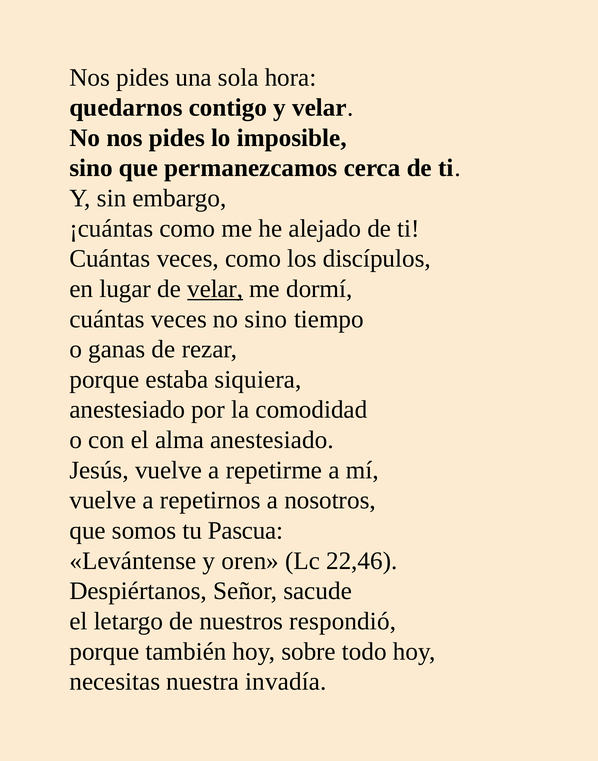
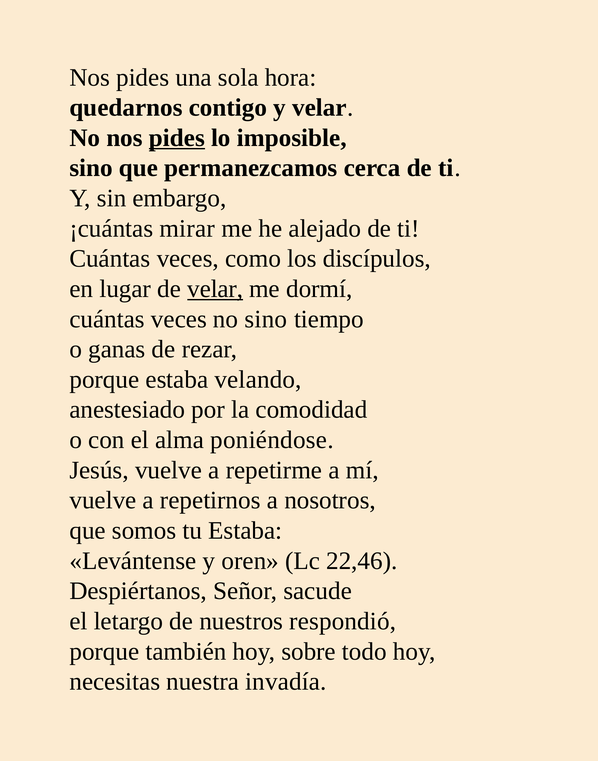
pides underline: none -> present (177, 138)
¡cuántas como: como -> mirar (187, 229)
siquiera: siquiera -> velando (258, 380)
alma anestesiado: anestesiado -> poniéndose (272, 440)
tu Pascua: Pascua -> Estaba (245, 531)
